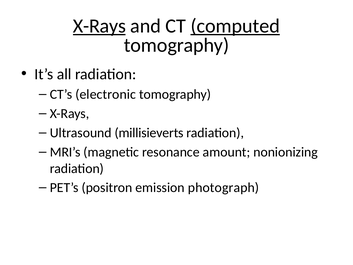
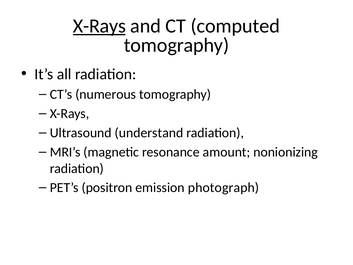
computed underline: present -> none (235, 26)
electronic: electronic -> numerous (106, 94)
millisieverts: millisieverts -> understand (149, 133)
